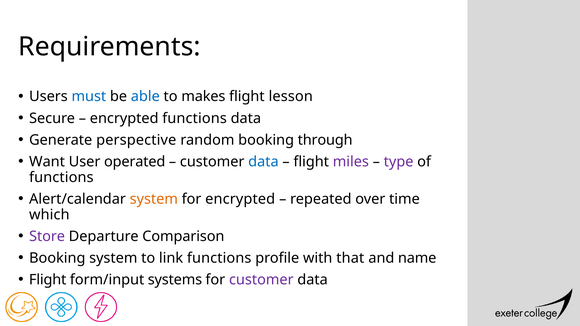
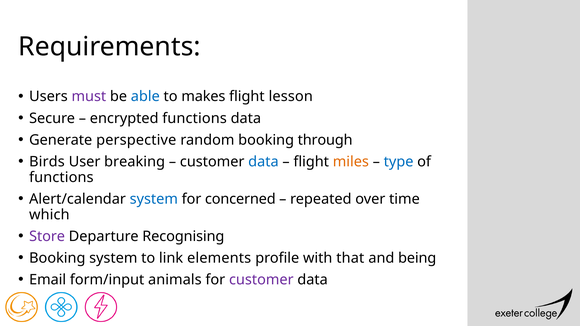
must colour: blue -> purple (89, 97)
Want: Want -> Birds (47, 162)
operated: operated -> breaking (135, 162)
miles colour: purple -> orange (351, 162)
type colour: purple -> blue (399, 162)
system colour: orange -> blue (154, 199)
for encrypted: encrypted -> concerned (240, 199)
Comparison: Comparison -> Recognising (183, 236)
link functions: functions -> elements (219, 258)
name: name -> being (417, 258)
Flight: Flight -> Email (48, 280)
systems: systems -> animals (175, 280)
